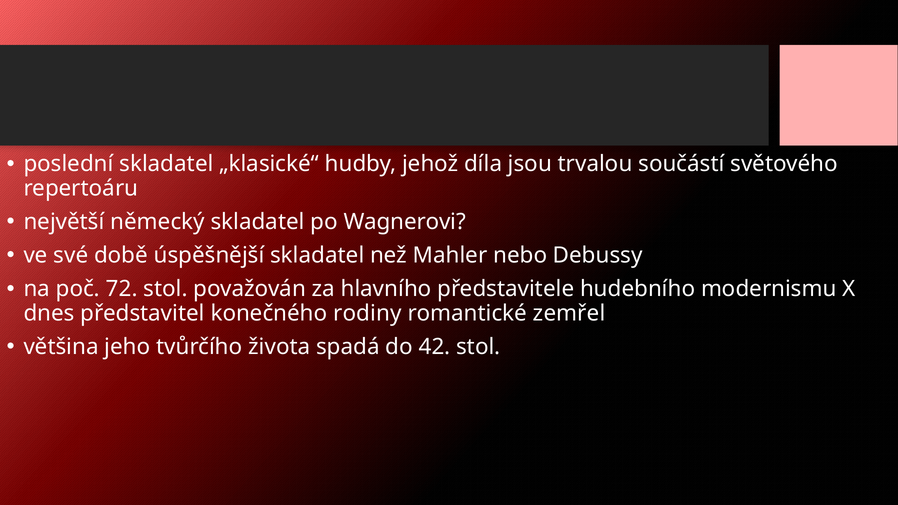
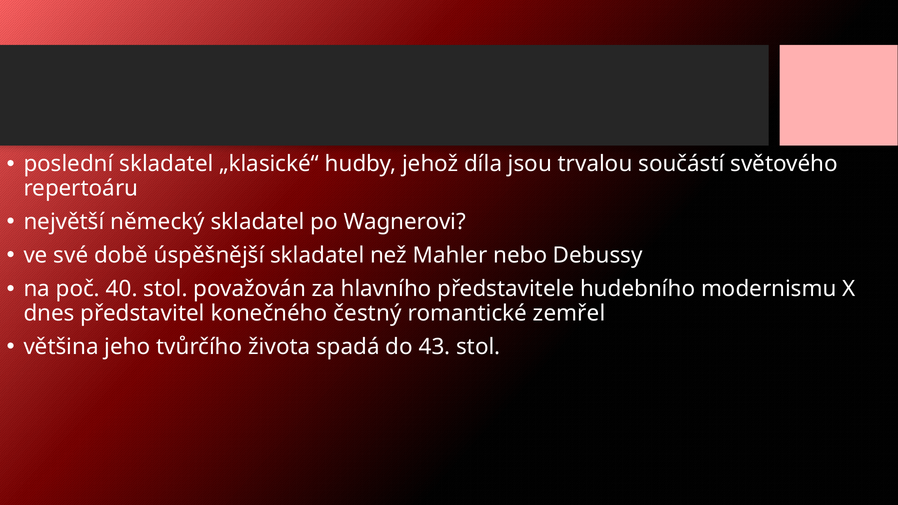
72: 72 -> 40 (122, 289)
rodiny: rodiny -> čestný (367, 313)
42: 42 -> 43 (435, 347)
